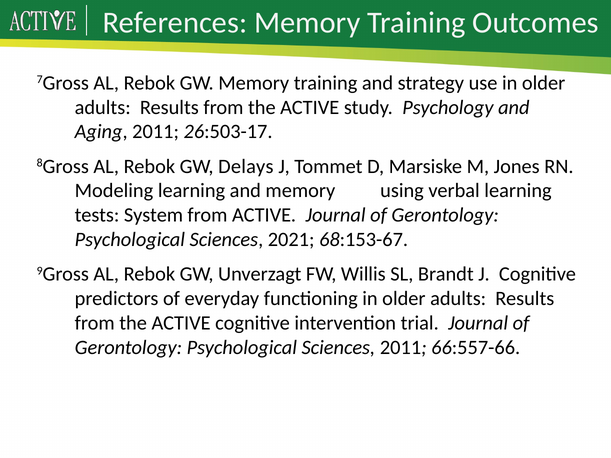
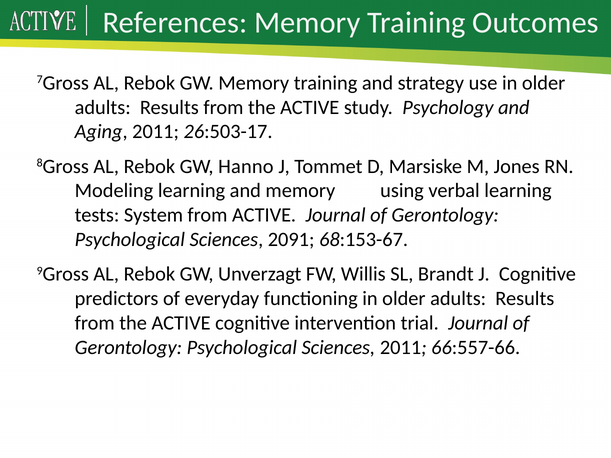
Delays: Delays -> Hanno (246, 166)
2021: 2021 -> 2091 (291, 240)
